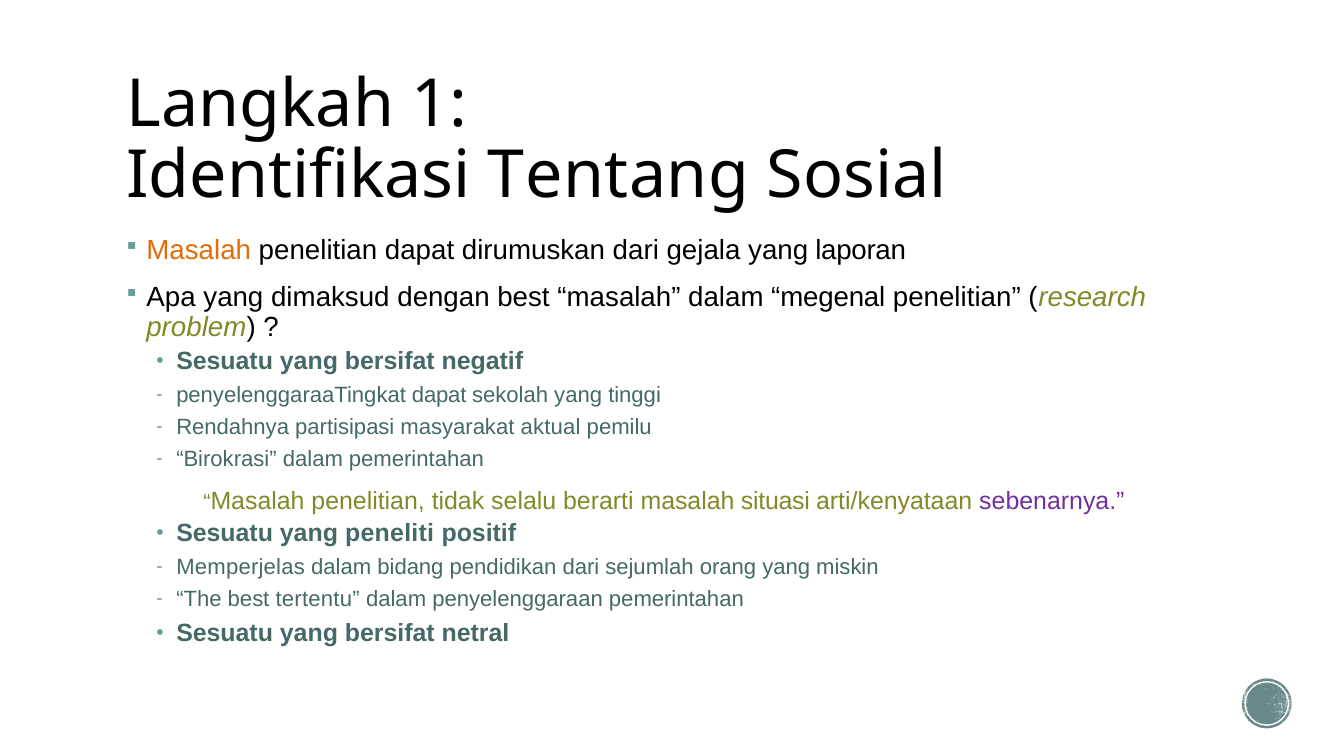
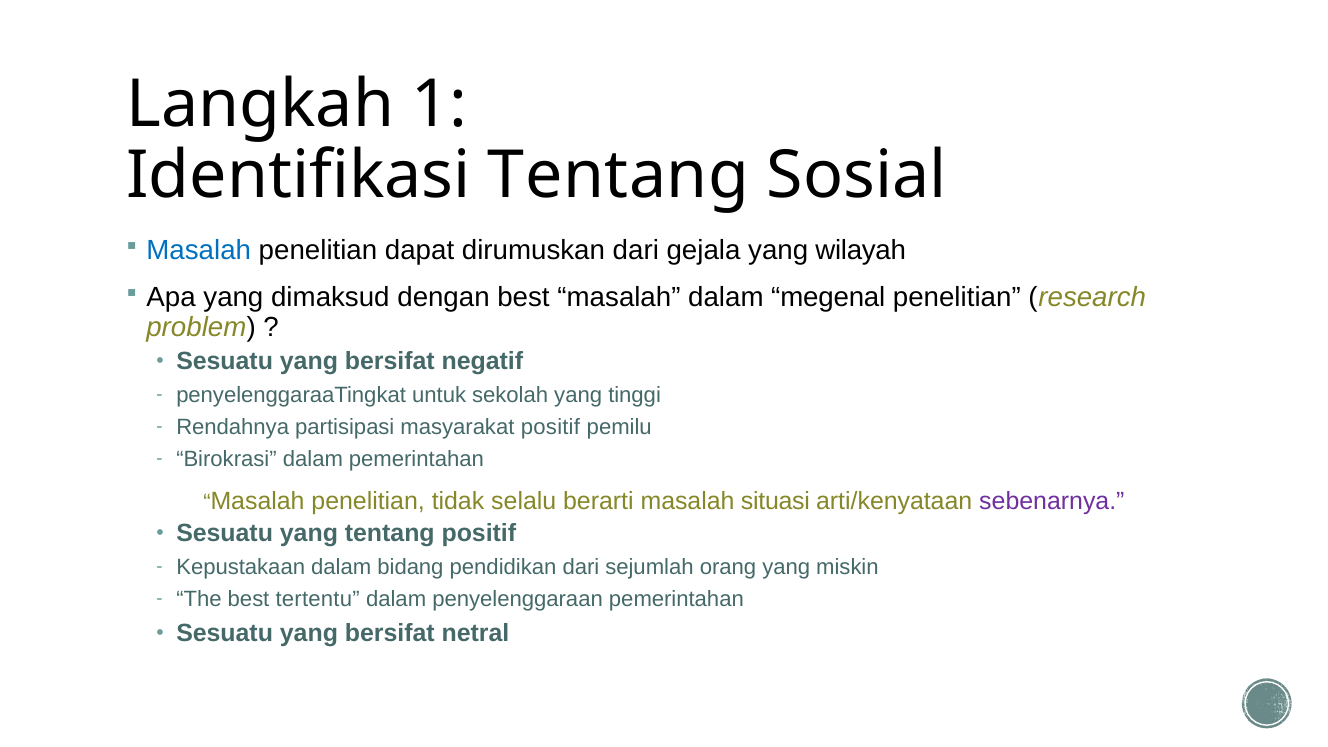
Masalah colour: orange -> blue (199, 251)
laporan: laporan -> wilayah (861, 251)
penyelenggaraaTingkat dapat: dapat -> untuk (439, 395)
masyarakat aktual: aktual -> positif (550, 427)
yang peneliti: peneliti -> tentang (390, 534)
Memperjelas: Memperjelas -> Kepustakaan (241, 567)
